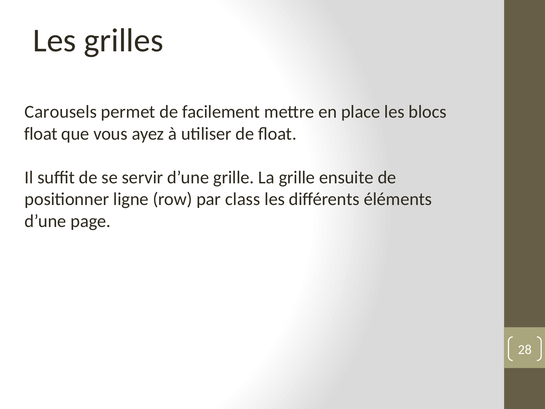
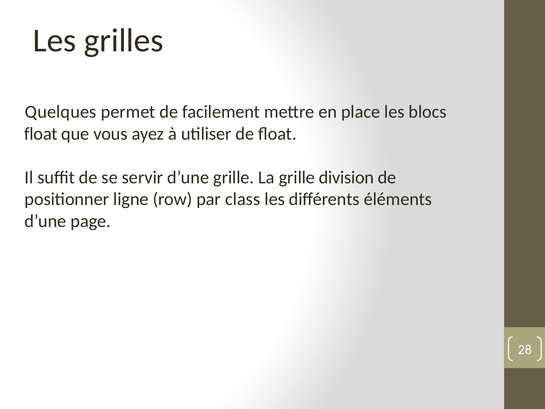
Carousels: Carousels -> Quelques (61, 112)
ensuite: ensuite -> division (346, 177)
